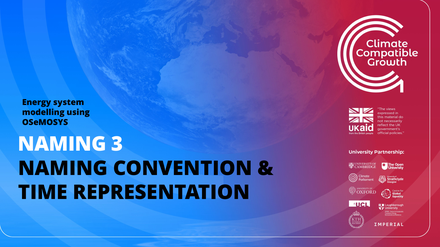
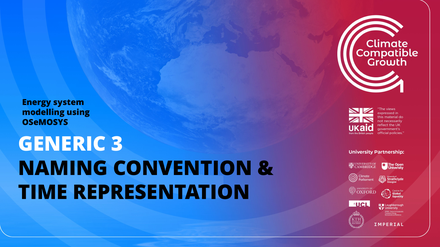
NAMING: NAMING -> GENERIC (62, 145)
